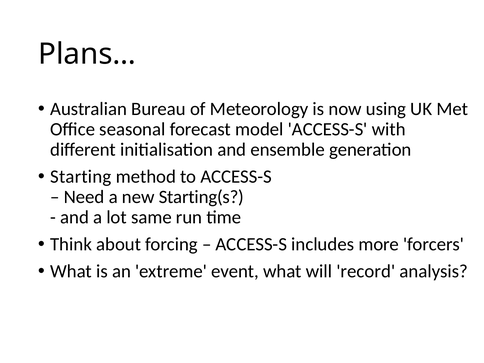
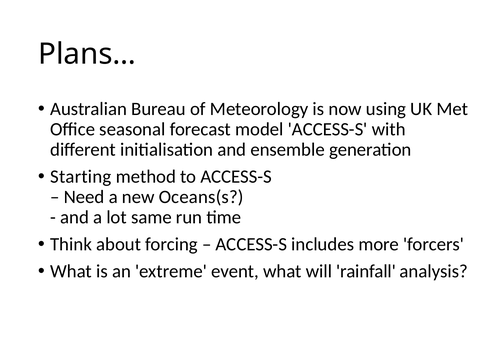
Starting(s: Starting(s -> Oceans(s (201, 197)
record: record -> rainfall (366, 271)
